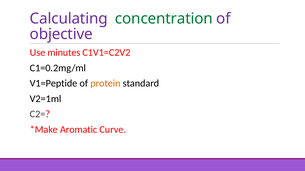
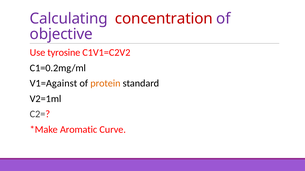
concentration colour: green -> red (164, 19)
minutes: minutes -> tyrosine (64, 53)
V1=Peptide: V1=Peptide -> V1=Against (53, 84)
